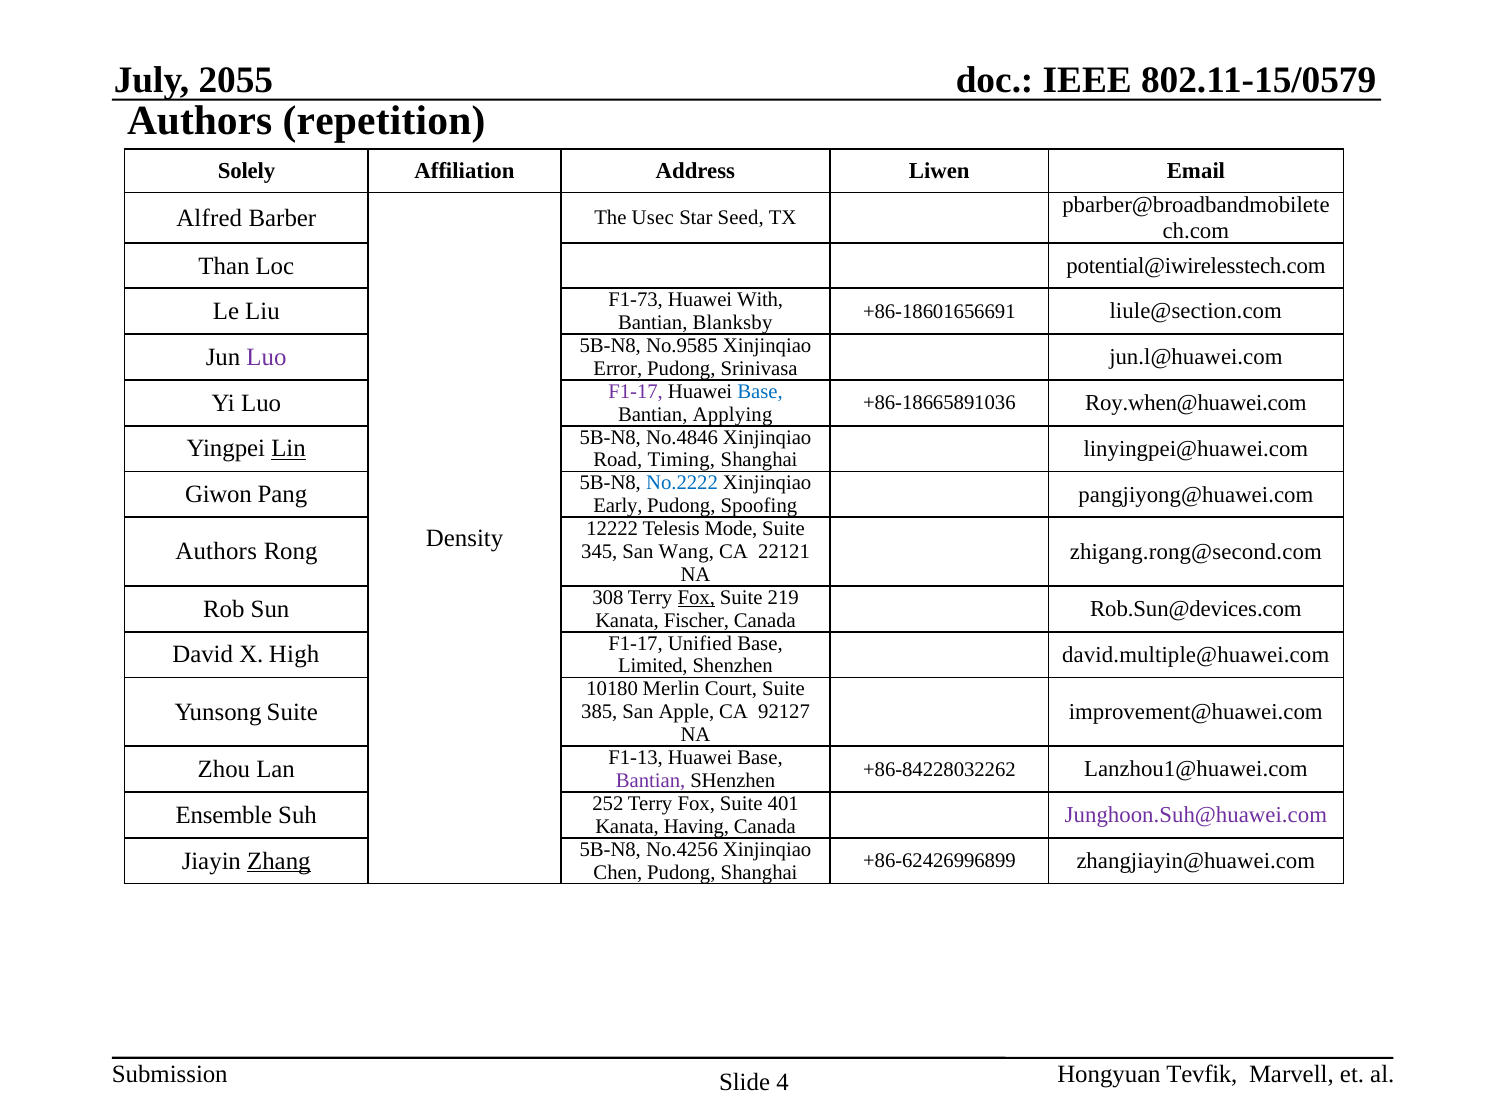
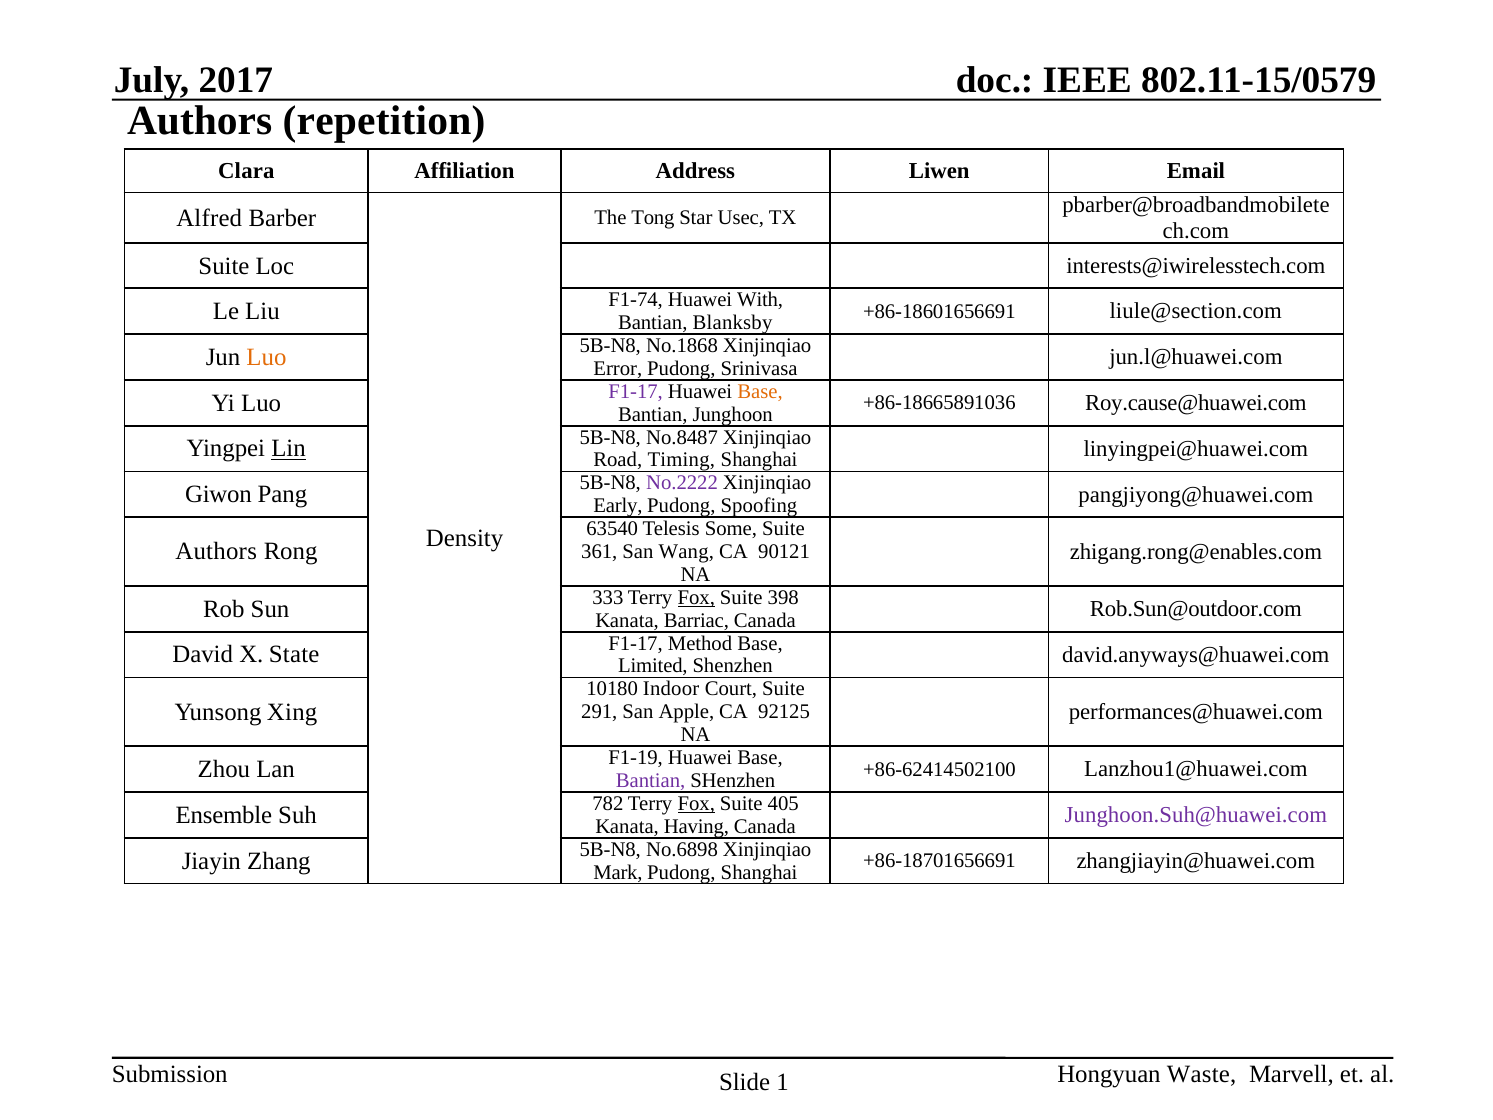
2055: 2055 -> 2017 (236, 80)
Solely: Solely -> Clara (246, 171)
Usec: Usec -> Tong (653, 218)
Seed: Seed -> Usec (741, 218)
Than: Than -> Suite (224, 266)
potential@iwirelesstech.com: potential@iwirelesstech.com -> interests@iwirelesstech.com (1196, 266)
F1-73: F1-73 -> F1-74 (636, 300)
Luo colour: purple -> orange (266, 357)
No.9585: No.9585 -> No.1868 (682, 346)
Base colour: blue -> orange (760, 391)
Roy.when@huawei.com: Roy.when@huawei.com -> Roy.cause@huawei.com (1196, 403)
Applying: Applying -> Junghoon (733, 414)
No.4846: No.4846 -> No.8487 (682, 437)
No.2222 colour: blue -> purple (682, 483)
12222: 12222 -> 63540 (612, 529)
Mode: Mode -> Some (731, 529)
zhigang.rong@second.com: zhigang.rong@second.com -> zhigang.rong@enables.com (1196, 552)
345: 345 -> 361 (599, 552)
22121: 22121 -> 90121 (784, 552)
308: 308 -> 333 (608, 597)
219: 219 -> 398 (783, 597)
Fischer: Fischer -> Barriac (696, 620)
Rob.Sun@devices.com: Rob.Sun@devices.com -> Rob.Sun@outdoor.com (1196, 609)
High: High -> State (294, 655)
Unified: Unified -> Method (700, 643)
david.multiple@huawei.com: david.multiple@huawei.com -> david.anyways@huawei.com (1196, 655)
Merlin: Merlin -> Indoor (671, 689)
Yunsong Suite: Suite -> Xing (292, 712)
improvement@huawei.com: improvement@huawei.com -> performances@huawei.com (1196, 712)
385: 385 -> 291 (599, 712)
92127: 92127 -> 92125 (784, 712)
F1-13: F1-13 -> F1-19 (636, 758)
+86-84228032262: +86-84228032262 -> +86-62414502100 (939, 769)
252: 252 -> 782 (608, 803)
Fox underline: none -> present (696, 803)
401: 401 -> 405 (783, 803)
Zhang underline: present -> none (279, 861)
No.4256: No.4256 -> No.6898 (682, 849)
+86-62426996899: +86-62426996899 -> +86-18701656691 (939, 861)
Chen: Chen -> Mark (618, 872)
Tevfik: Tevfik -> Waste (1202, 1074)
4: 4 -> 1 (783, 1082)
